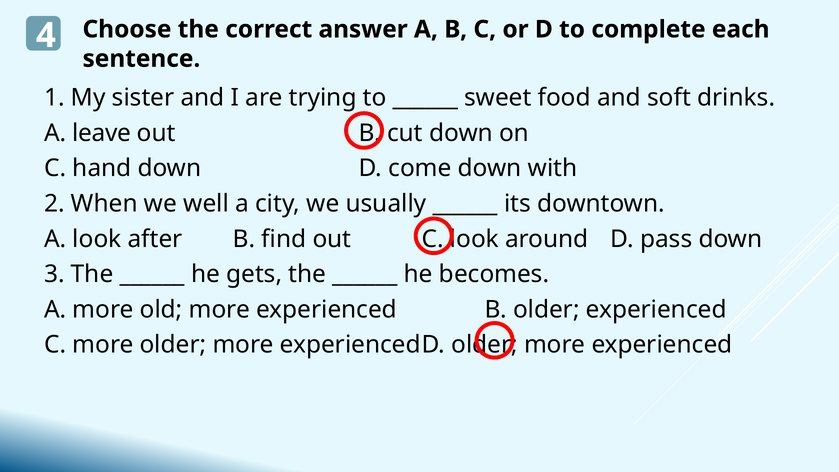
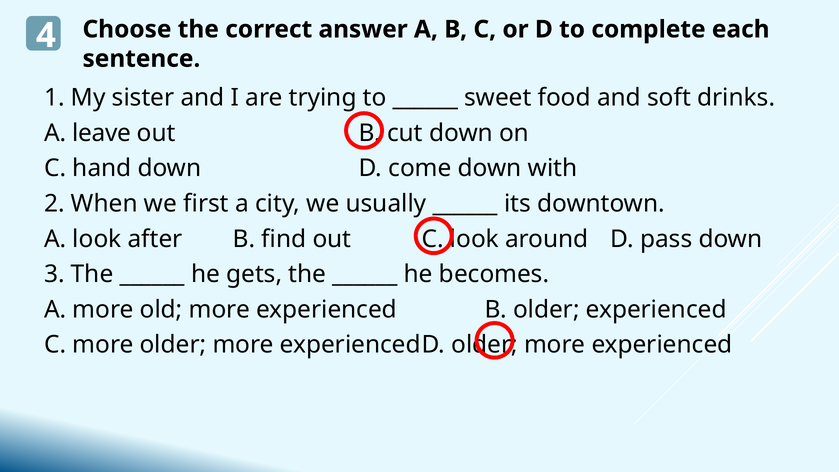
well: well -> first (206, 204)
